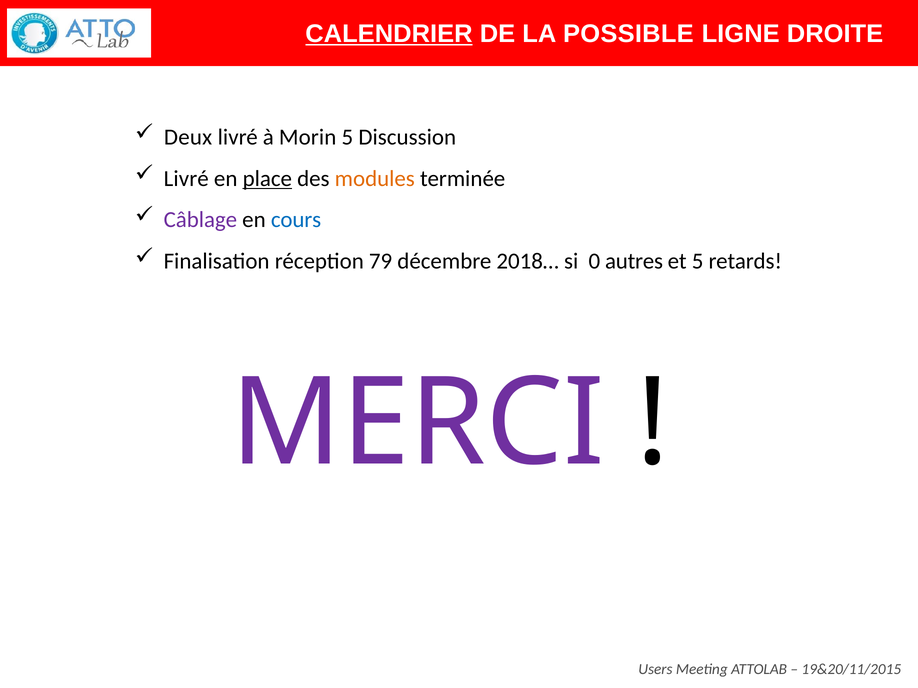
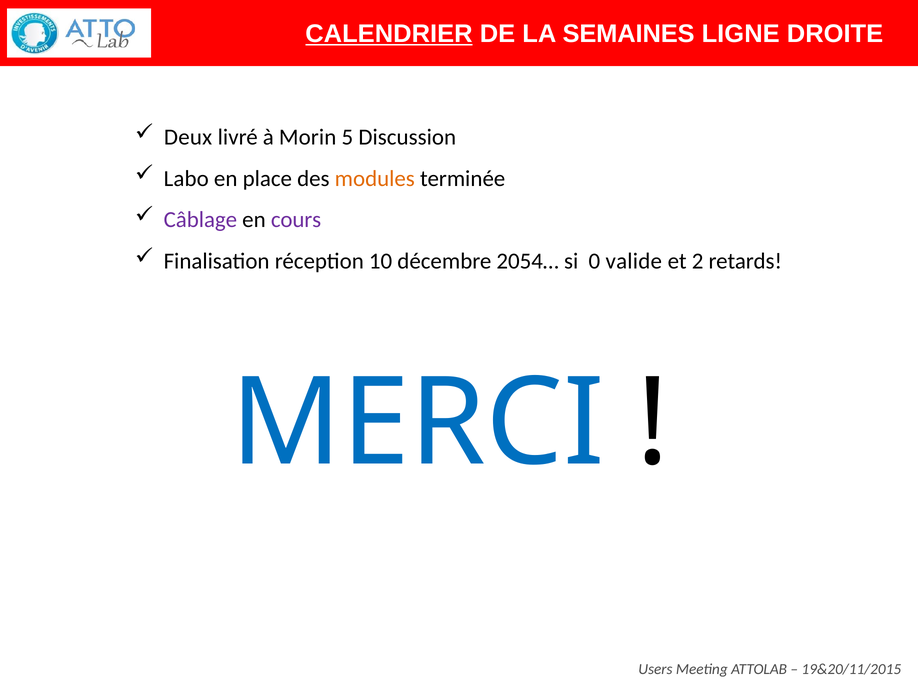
POSSIBLE: POSSIBLE -> SEMAINES (629, 34)
Livré: Livré -> Labo (186, 179)
place underline: present -> none (267, 179)
cours colour: blue -> purple (296, 220)
79: 79 -> 10 (381, 261)
2018…: 2018… -> 2054… (528, 261)
autres: autres -> valide (634, 261)
et 5: 5 -> 2 (698, 261)
MERCI colour: purple -> blue (418, 423)
